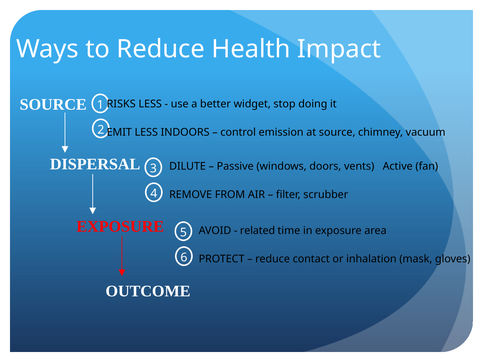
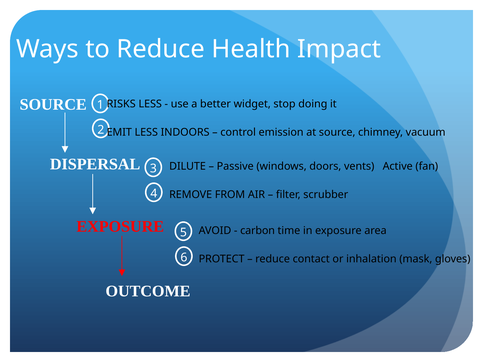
related: related -> carbon (258, 231)
